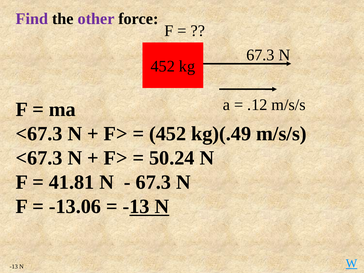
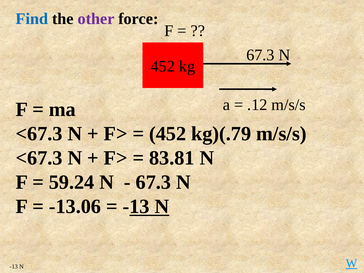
Find colour: purple -> blue (32, 19)
kg)(.49: kg)(.49 -> kg)(.79 (221, 134)
50.24: 50.24 -> 83.81 (172, 158)
41.81: 41.81 -> 59.24 (72, 182)
